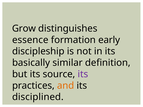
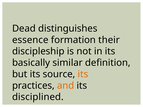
Grow: Grow -> Dead (24, 29)
early: early -> their (109, 40)
its colour: purple -> orange (83, 74)
